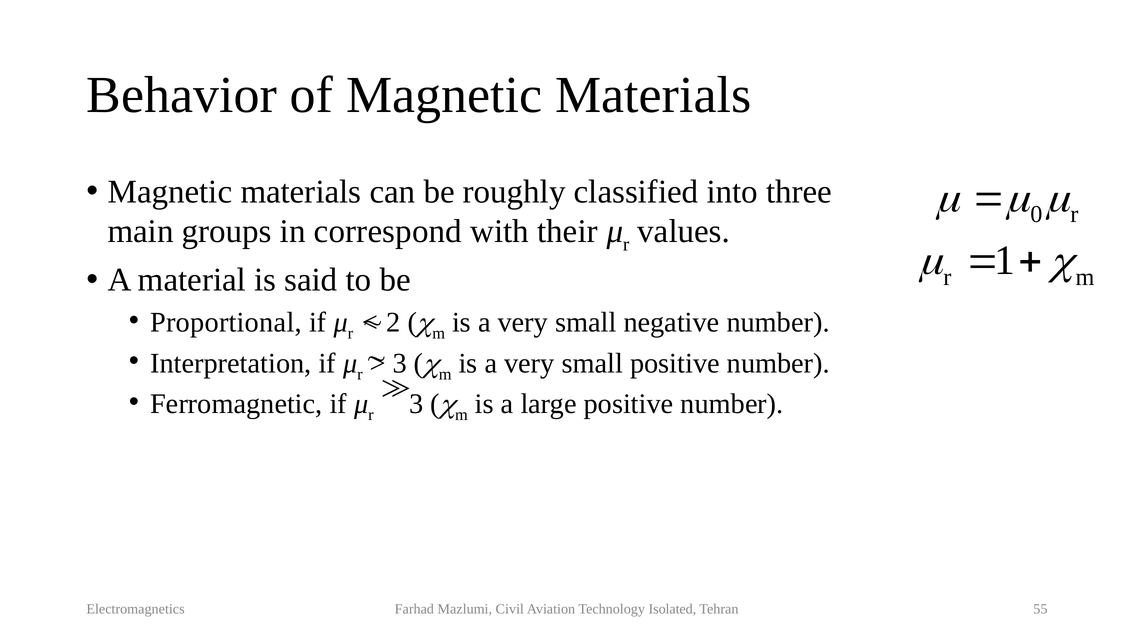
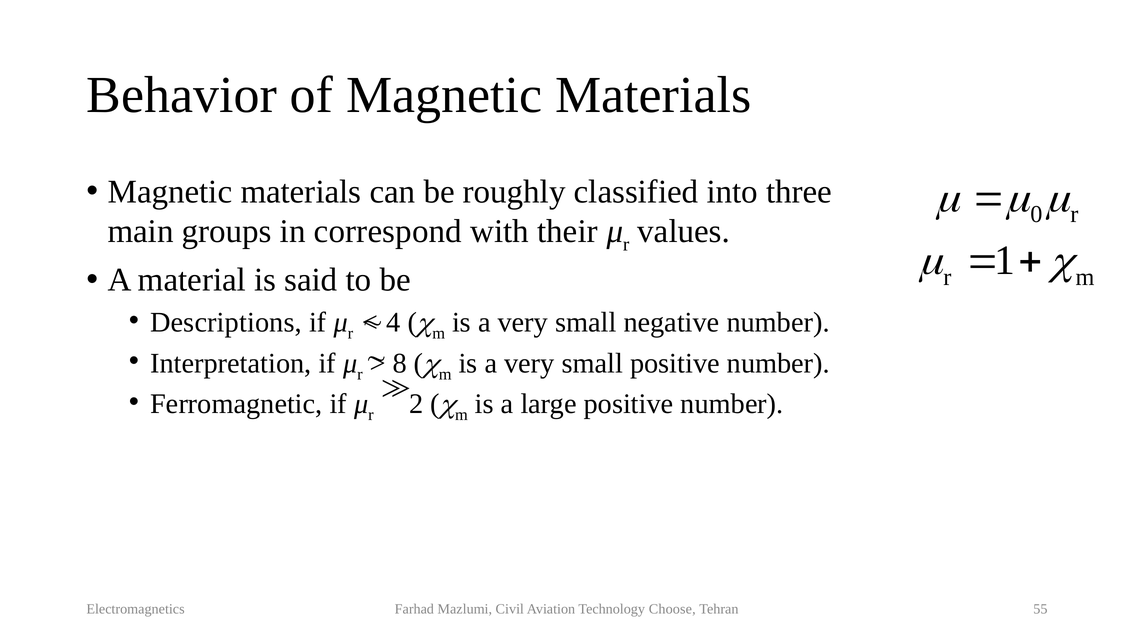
Proportional: Proportional -> Descriptions (226, 322)
2: 2 -> 4 (393, 322)
3: 3 -> 8 (400, 363)
3: 3 -> 2 (416, 404)
Isolated: Isolated -> Choose (672, 609)
